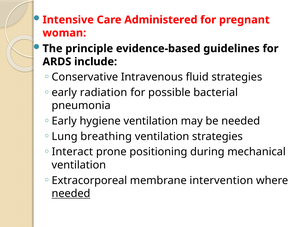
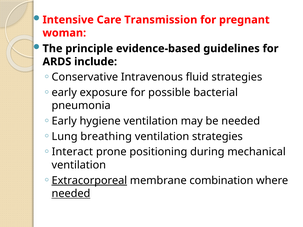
Administered: Administered -> Transmission (161, 20)
radiation: radiation -> exposure (104, 93)
Extracorporeal underline: none -> present (89, 181)
intervention: intervention -> combination (221, 181)
